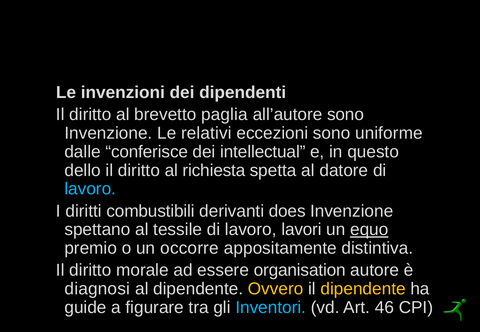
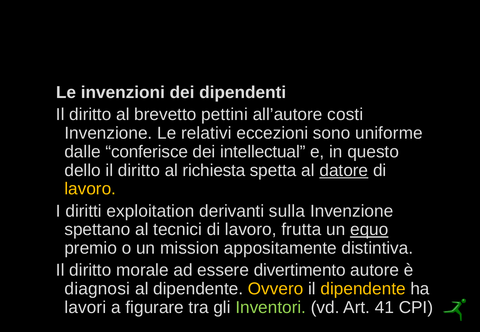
paglia: paglia -> pettini (224, 115)
all’autore sono: sono -> costi (345, 115)
datore underline: none -> present (344, 171)
lavoro colour: light blue -> yellow (90, 189)
combustibili: combustibili -> exploitation (150, 211)
does: does -> sulla (287, 211)
tessile: tessile -> tecnici (178, 230)
lavori: lavori -> frutta (301, 230)
occorre: occorre -> mission (190, 249)
organisation: organisation -> divertimento (300, 271)
guide: guide -> lavori (85, 308)
Inventori colour: light blue -> light green (271, 308)
46: 46 -> 41 (384, 308)
